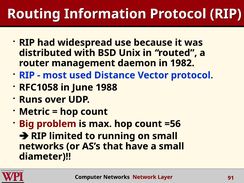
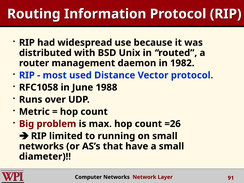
=56: =56 -> =26 (173, 124)
